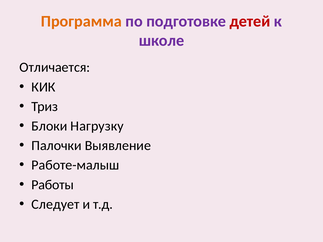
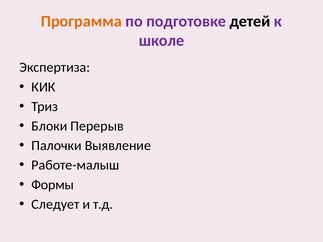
детей colour: red -> black (250, 21)
Отличается: Отличается -> Экспертиза (55, 67)
Нагрузку: Нагрузку -> Перерыв (97, 126)
Работы: Работы -> Формы (53, 185)
